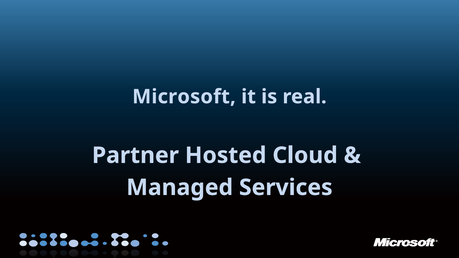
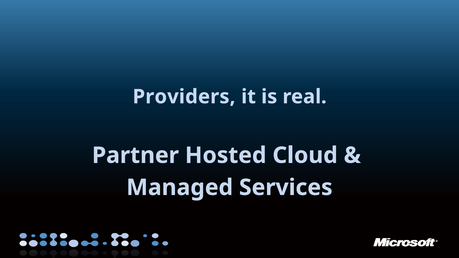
Microsoft: Microsoft -> Providers (184, 97)
